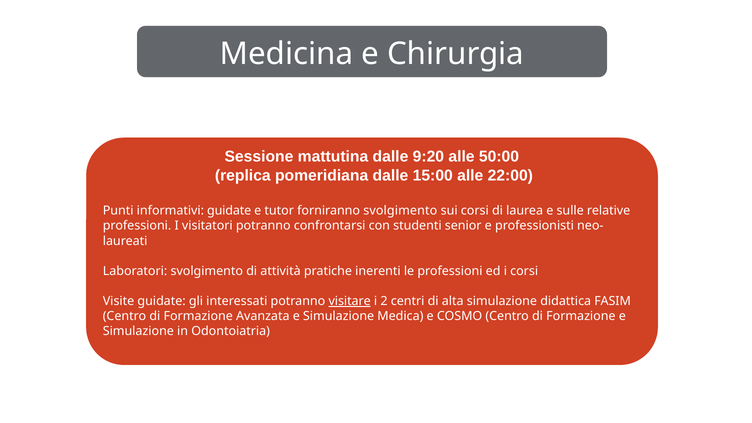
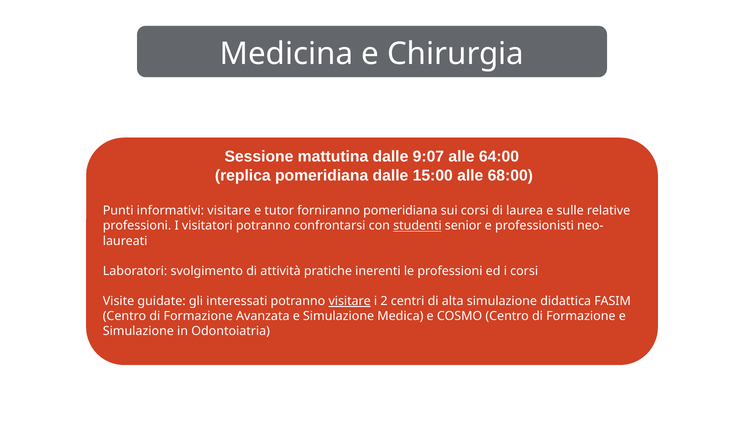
9:20: 9:20 -> 9:07 (428, 157)
50:00: 50:00 -> 64:00 (499, 157)
22:00: 22:00 -> 68:00 (510, 175)
informativi guidate: guidate -> visitare (229, 211)
forniranno svolgimento: svolgimento -> pomeridiana (400, 211)
studenti underline: none -> present (417, 226)
